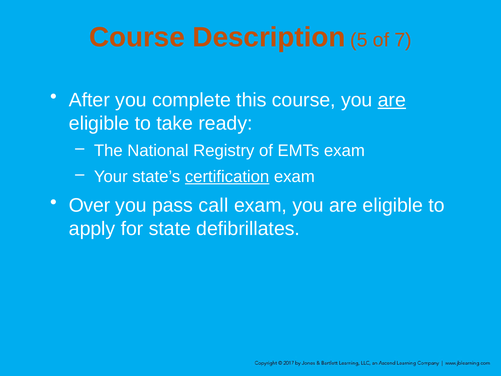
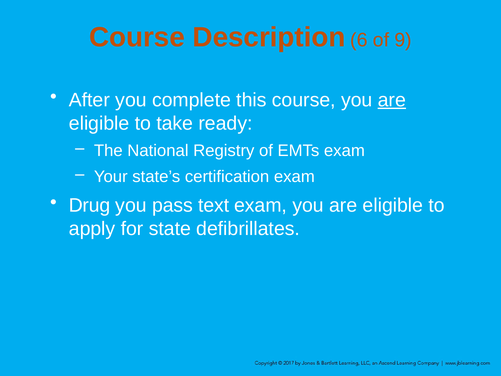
5: 5 -> 6 (359, 40)
7: 7 -> 9 (403, 40)
certification underline: present -> none (227, 177)
Over: Over -> Drug (90, 205)
call: call -> text (214, 205)
